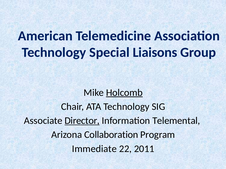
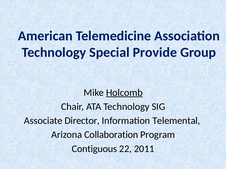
Liaisons: Liaisons -> Provide (155, 53)
Director underline: present -> none (82, 121)
Immediate: Immediate -> Contiguous (94, 149)
